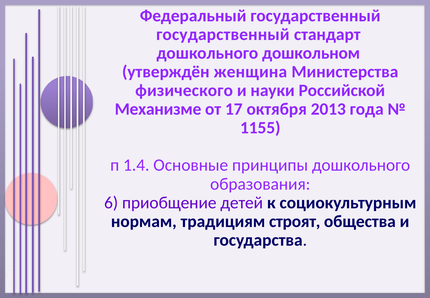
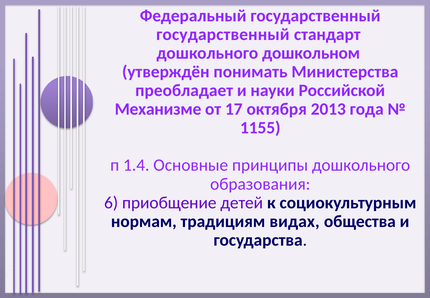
женщина: женщина -> понимать (251, 72)
физического: физического -> преобладает (184, 91)
строят: строят -> видах (295, 222)
